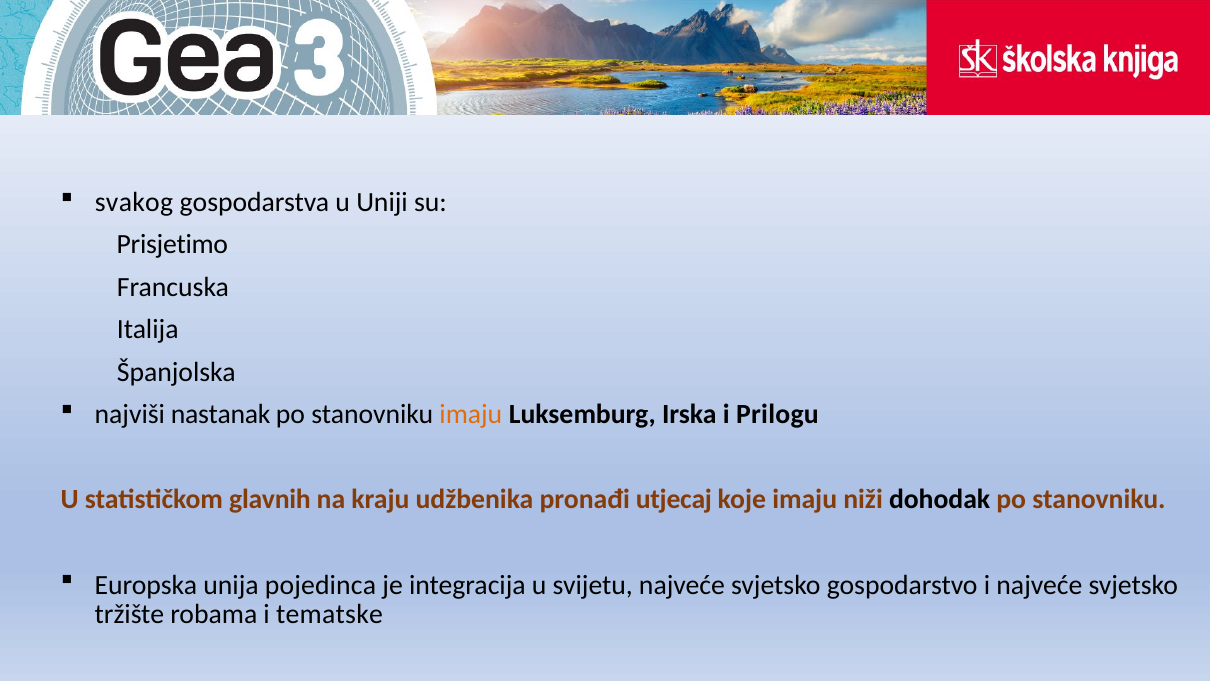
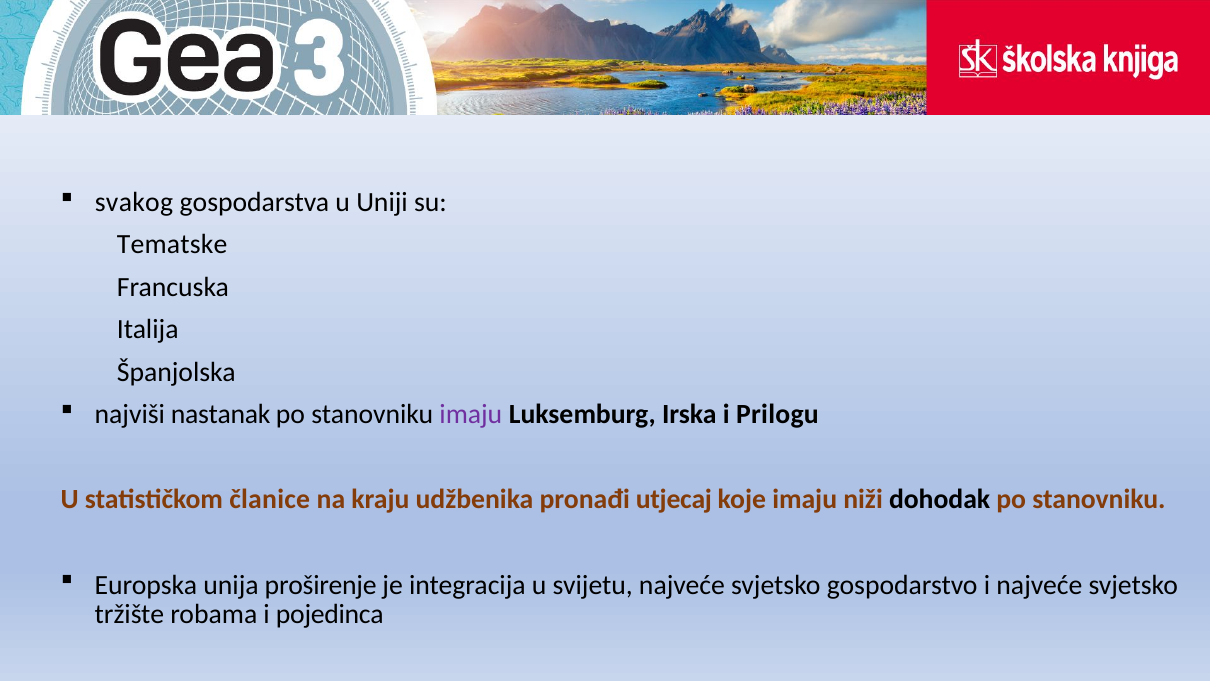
Prisjetimo: Prisjetimo -> Tematske (172, 244)
imaju colour: orange -> purple (471, 415)
glavnih: glavnih -> članice (270, 500)
pojedinca: pojedinca -> proširenje (321, 585)
tematske: tematske -> pojedinca (330, 614)
